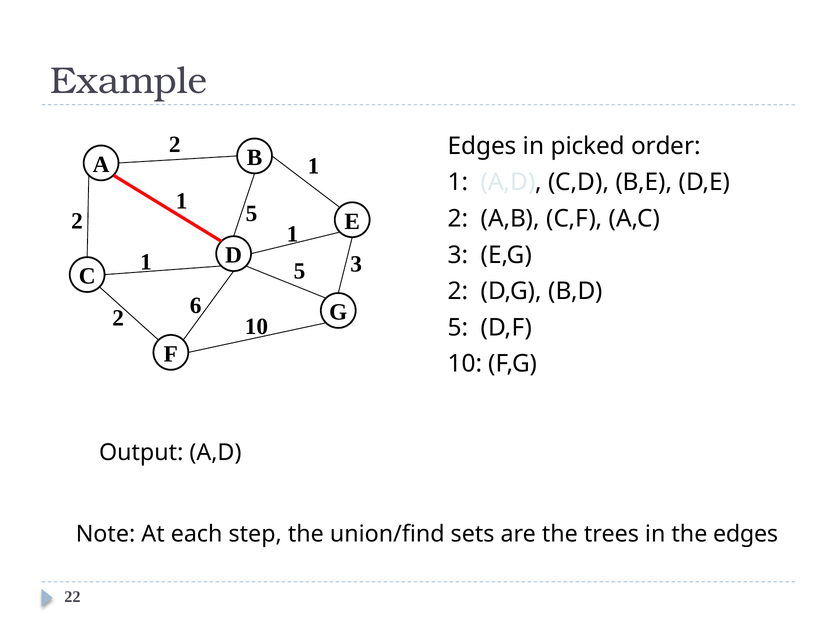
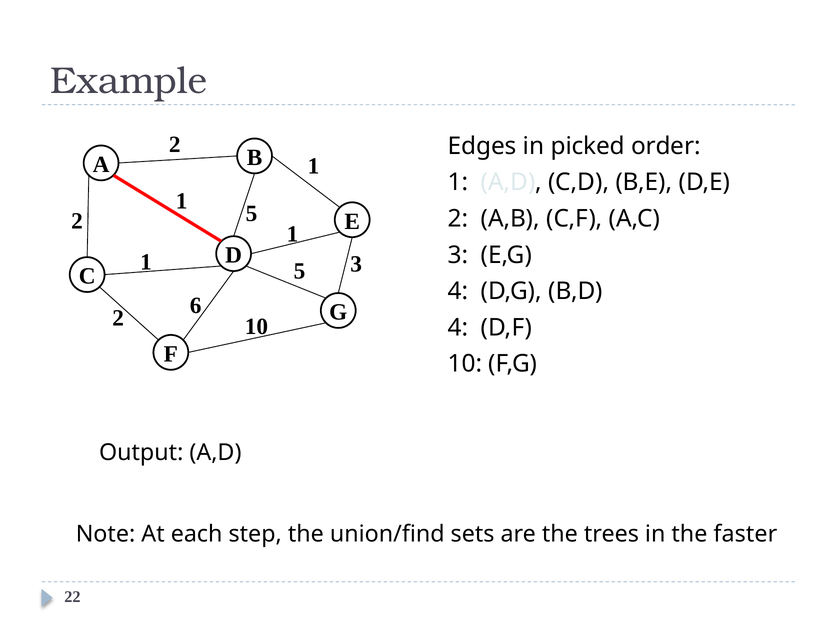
2: 2 -> 4 (458, 291)
5: 5 -> 4 (458, 327)
the edges: edges -> faster (745, 534)
